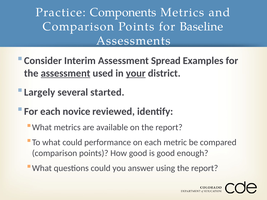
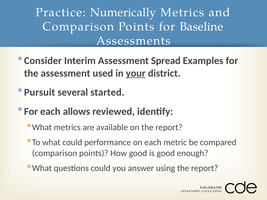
Components: Components -> Numerically (123, 12)
assessment underline: present -> none (66, 73)
Largely: Largely -> Pursuit (40, 92)
novice: novice -> allows (76, 112)
